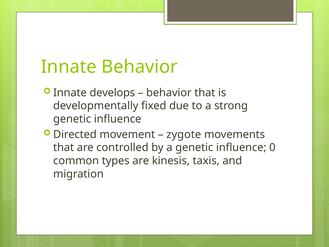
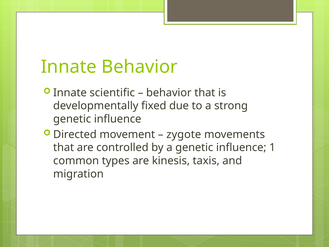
develops: develops -> scientific (112, 93)
0: 0 -> 1 (272, 147)
